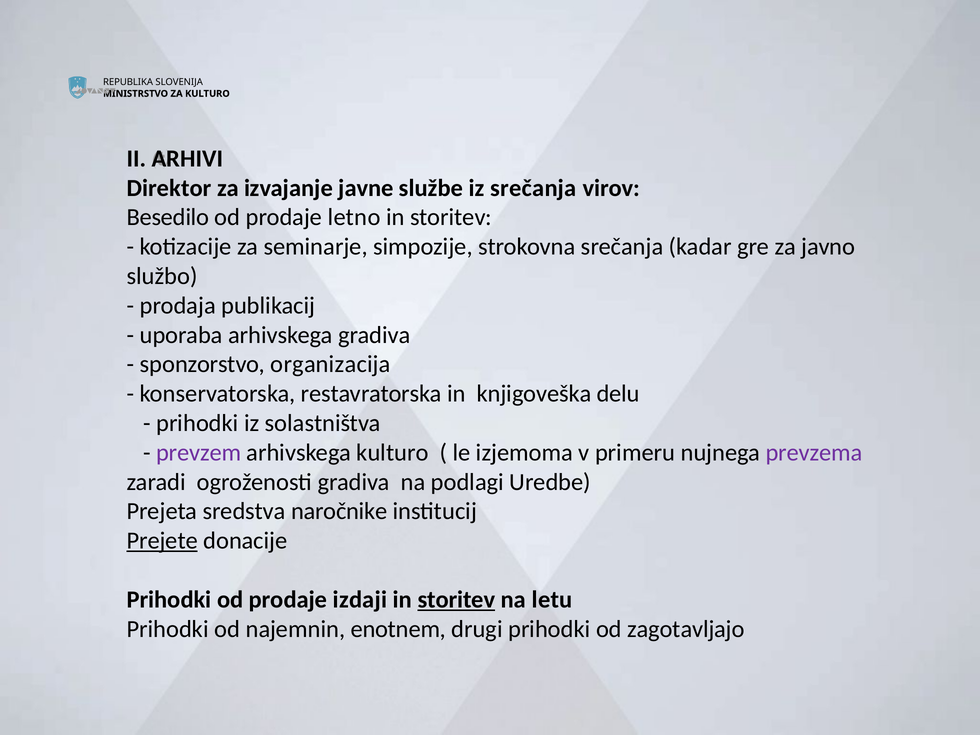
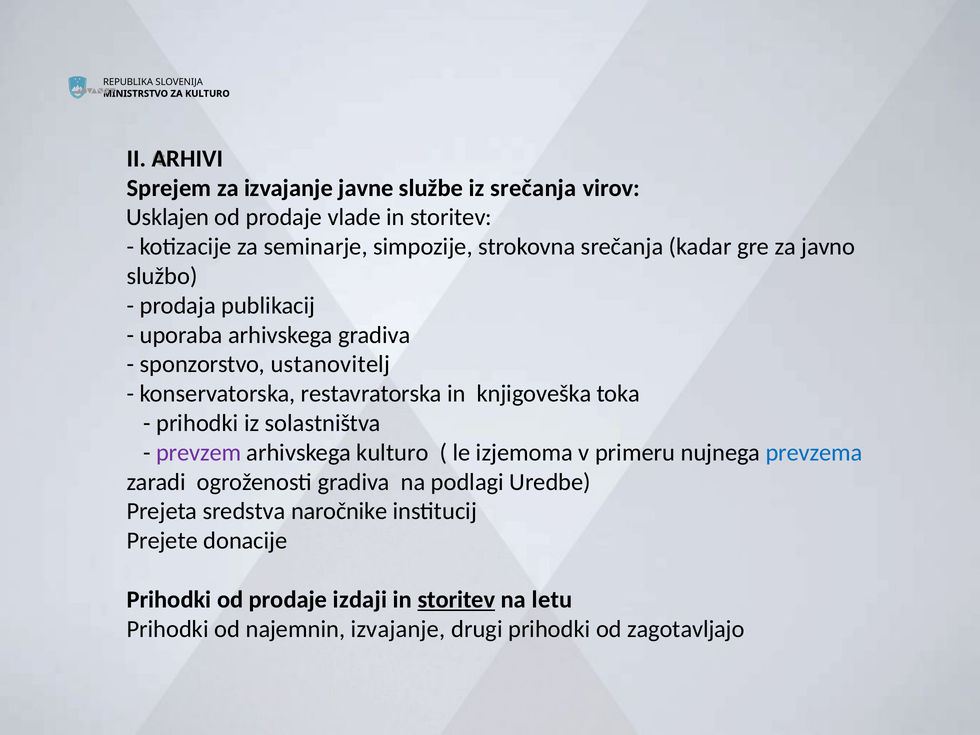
Direktor: Direktor -> Sprejem (169, 188)
Besedilo: Besedilo -> Usklajen (168, 217)
letno: letno -> vlade (354, 217)
organizacija: organizacija -> ustanovitelj (331, 364)
delu: delu -> toka (618, 394)
prevzema colour: purple -> blue (814, 453)
Prejete underline: present -> none (162, 541)
najemnin enotnem: enotnem -> izvajanje (398, 629)
